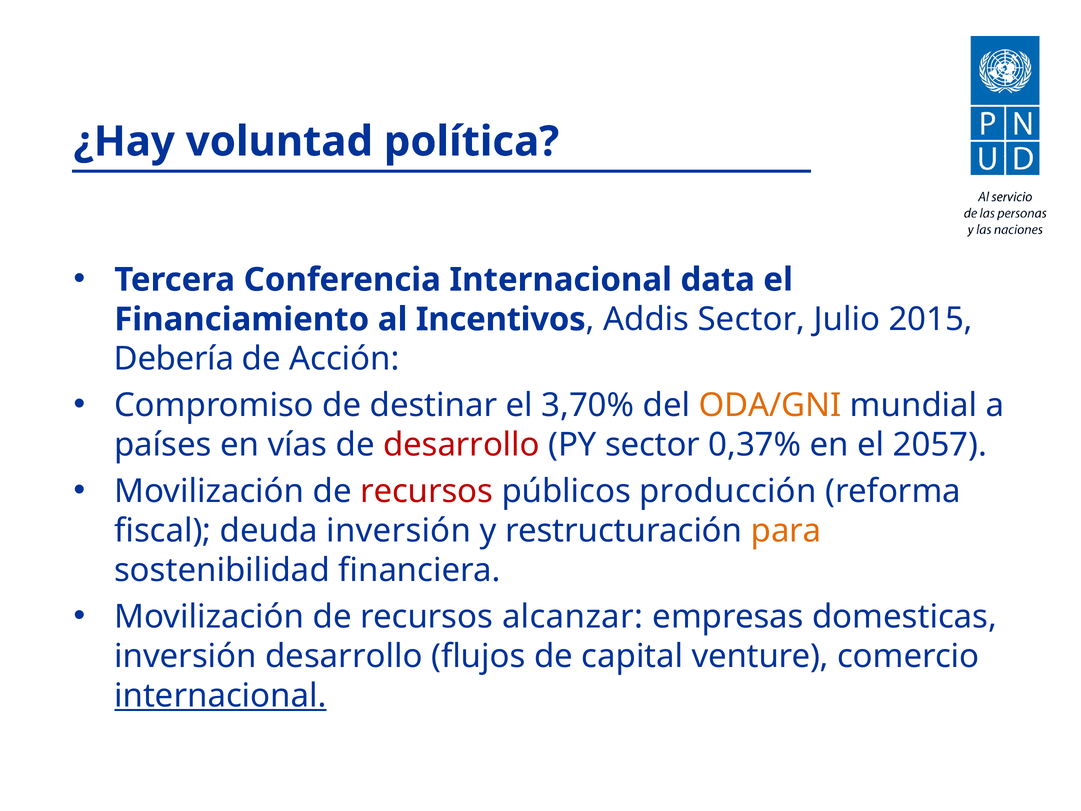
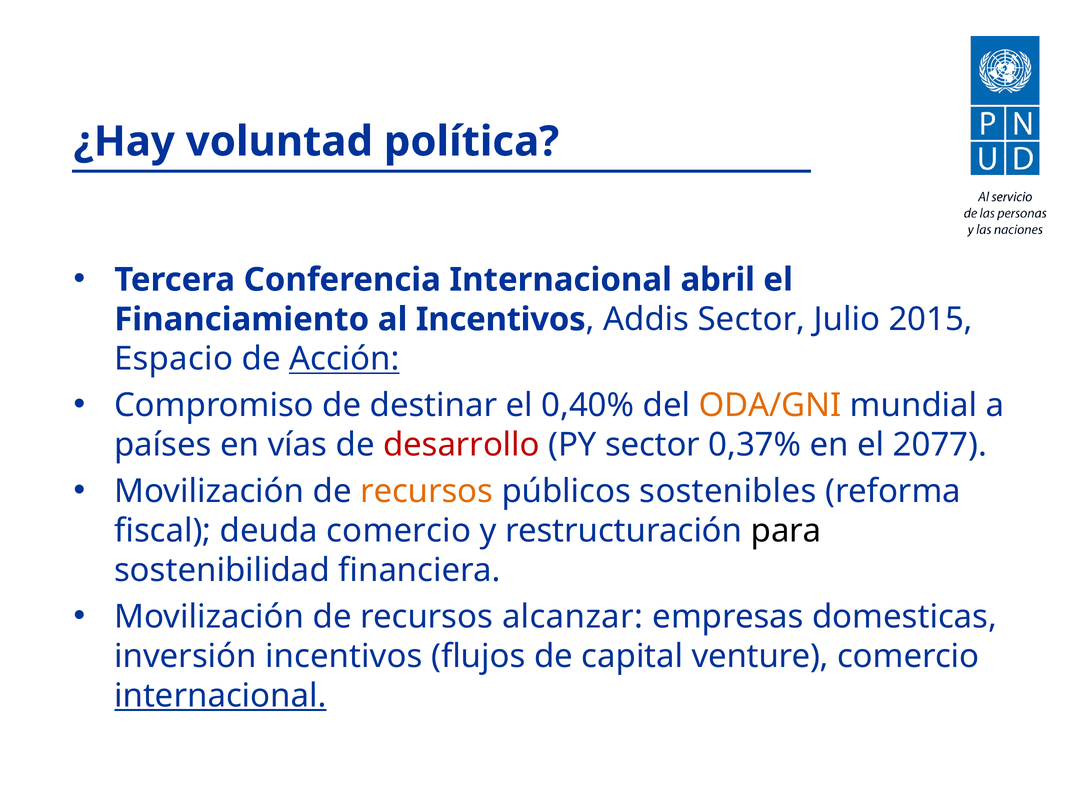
data: data -> abril (718, 280)
Debería: Debería -> Espacio (174, 359)
Acción underline: none -> present (344, 359)
3,70%: 3,70% -> 0,40% (588, 405)
2057: 2057 -> 2077 (940, 445)
recursos colour: red -> orange (427, 491)
producción: producción -> sostenibles (728, 491)
deuda inversión: inversión -> comercio (399, 531)
para colour: orange -> black (786, 531)
inversión desarrollo: desarrollo -> incentivos (344, 656)
